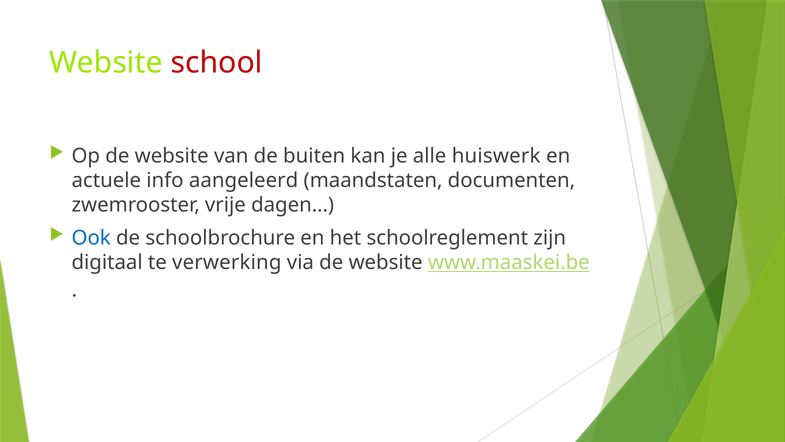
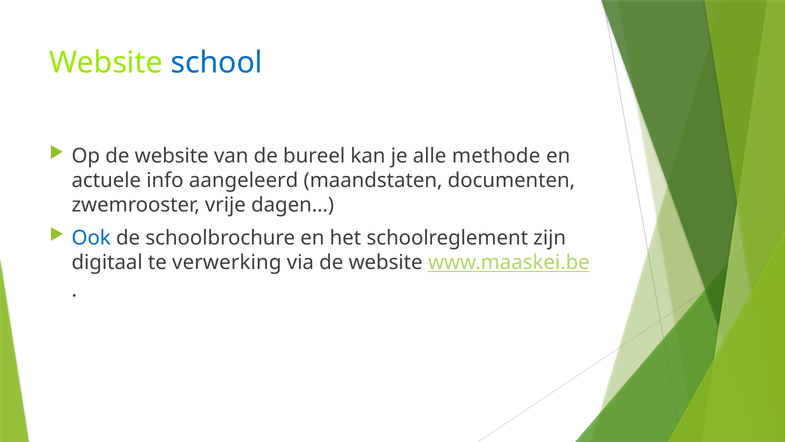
school colour: red -> blue (217, 62)
buiten: buiten -> bureel (314, 156)
huiswerk: huiswerk -> methode (496, 156)
